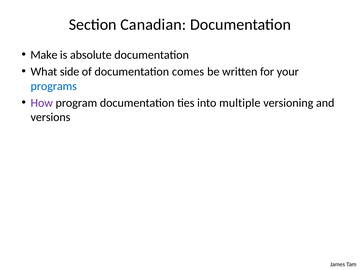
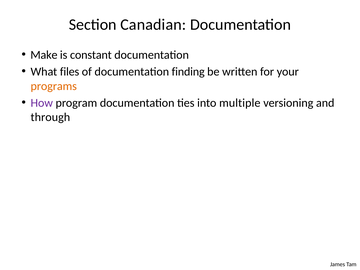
absolute: absolute -> constant (91, 55)
side: side -> files (70, 72)
comes: comes -> finding (188, 72)
programs colour: blue -> orange (54, 86)
versions: versions -> through (50, 117)
